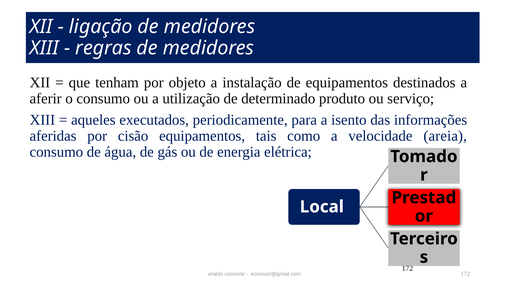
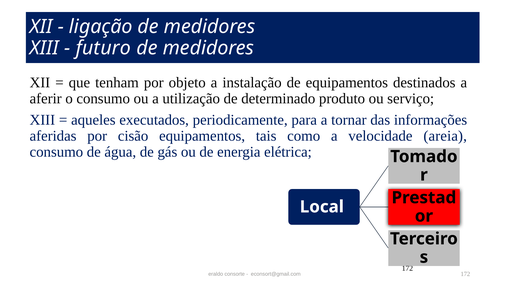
regras: regras -> futuro (103, 48)
isento: isento -> tornar (349, 120)
